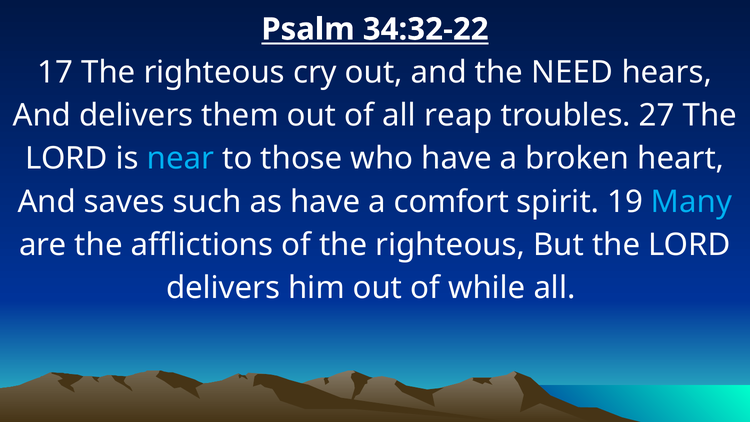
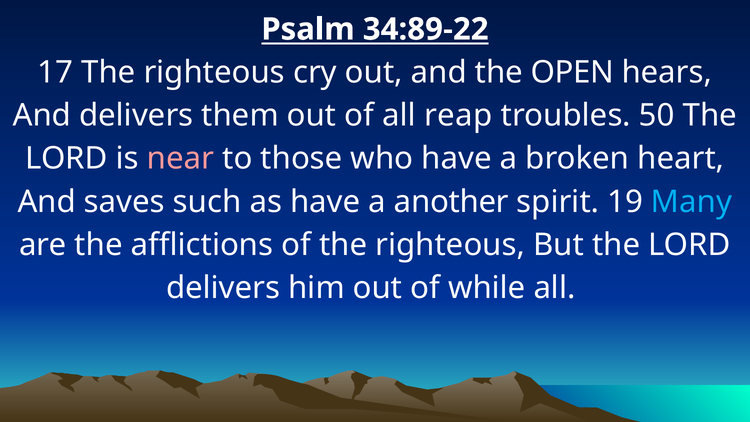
34:32-22: 34:32-22 -> 34:89-22 (426, 29)
NEED: NEED -> OPEN (572, 72)
27: 27 -> 50 (657, 115)
near colour: light blue -> pink (181, 159)
comfort: comfort -> another (451, 202)
